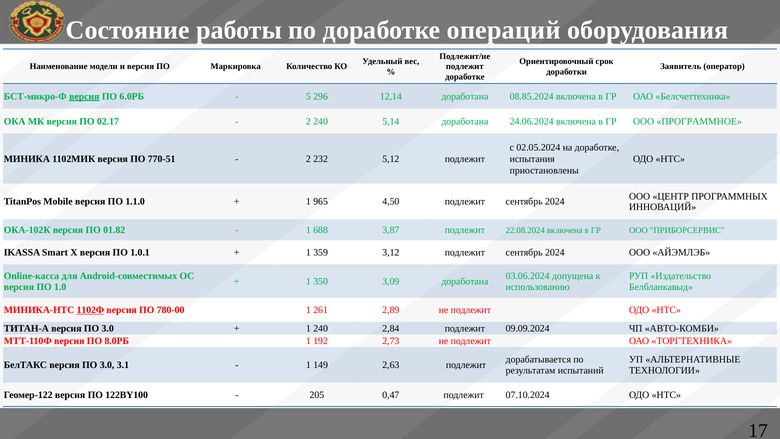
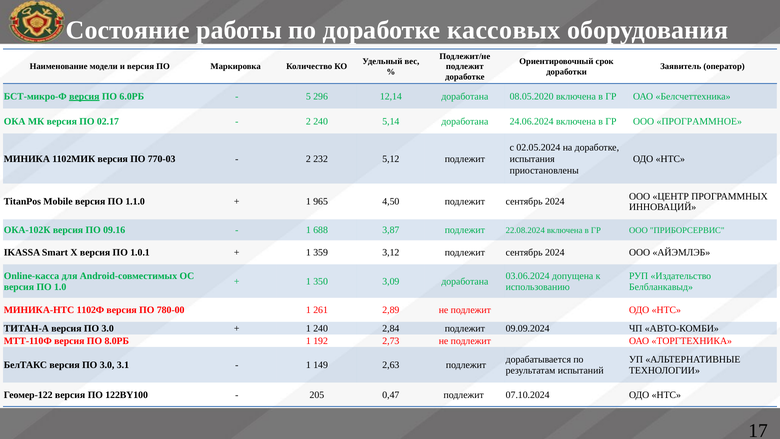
операций: операций -> кассовых (504, 30)
08.85.2024: 08.85.2024 -> 08.05.2020 (532, 96)
770-51: 770-51 -> 770-03 (162, 159)
01.82: 01.82 -> 09.16 (114, 230)
1102Ф underline: present -> none (90, 310)
